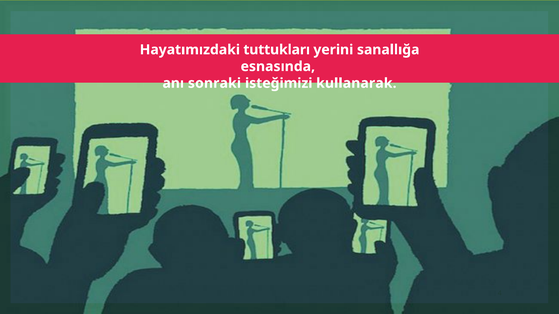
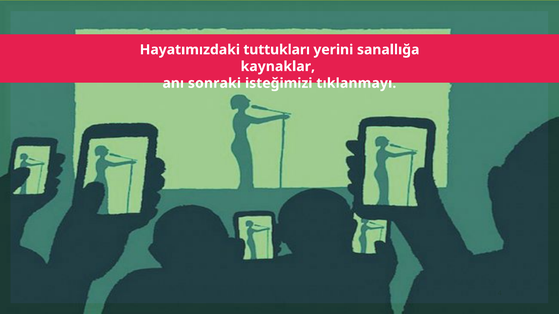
esnasında: esnasında -> kaynaklar (278, 67)
kullanarak: kullanarak -> tıklanmayı (356, 83)
